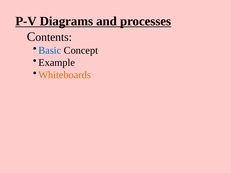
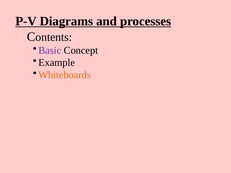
Basic colour: blue -> purple (50, 50)
